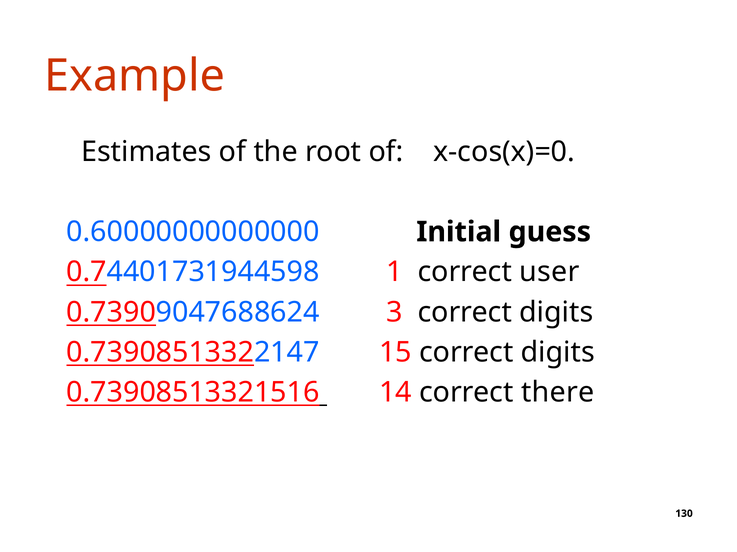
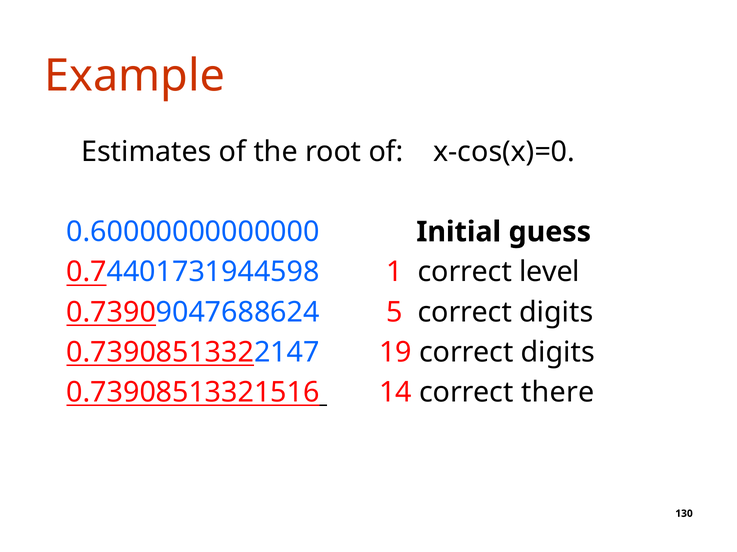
user: user -> level (550, 272)
3: 3 -> 5 (395, 312)
15: 15 -> 19 (395, 353)
